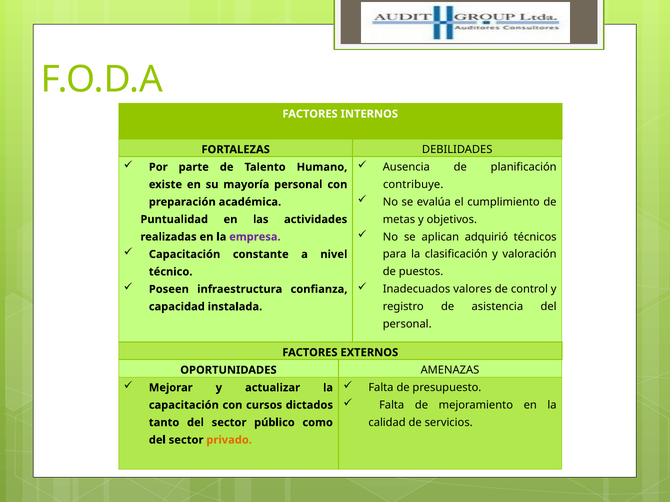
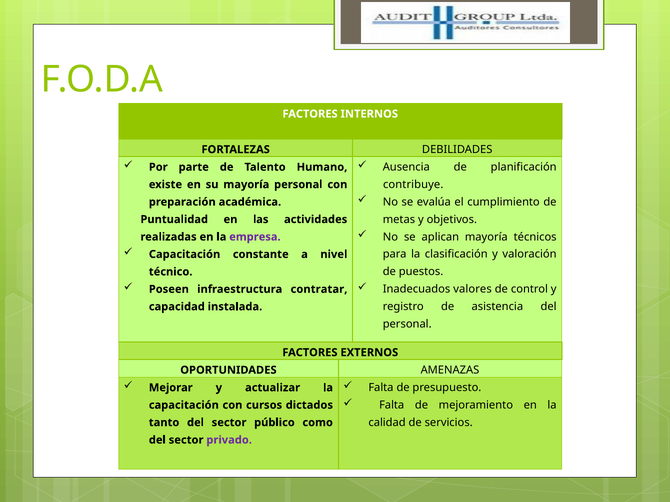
aplican adquirió: adquirió -> mayoría (486, 237)
confianza: confianza -> contratar (319, 289)
privado colour: orange -> purple (229, 440)
